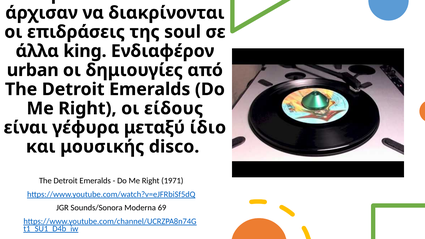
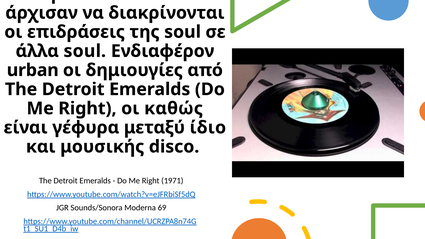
άλλα king: king -> soul (85, 51)
είδους: είδους -> καθώς (174, 108)
